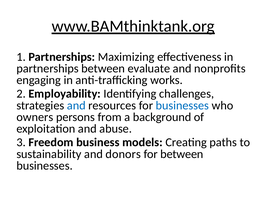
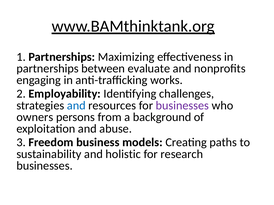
businesses colour: blue -> purple (182, 106)
donors: donors -> holistic (123, 154)
for between: between -> research (182, 154)
